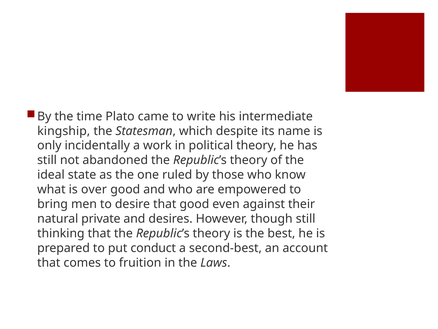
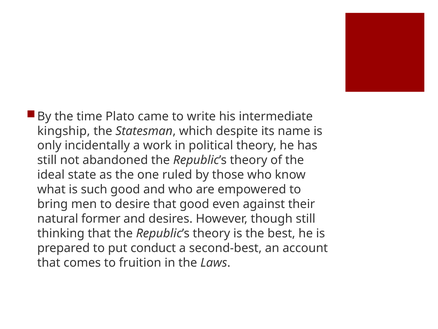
over: over -> such (94, 189)
private: private -> former (101, 218)
